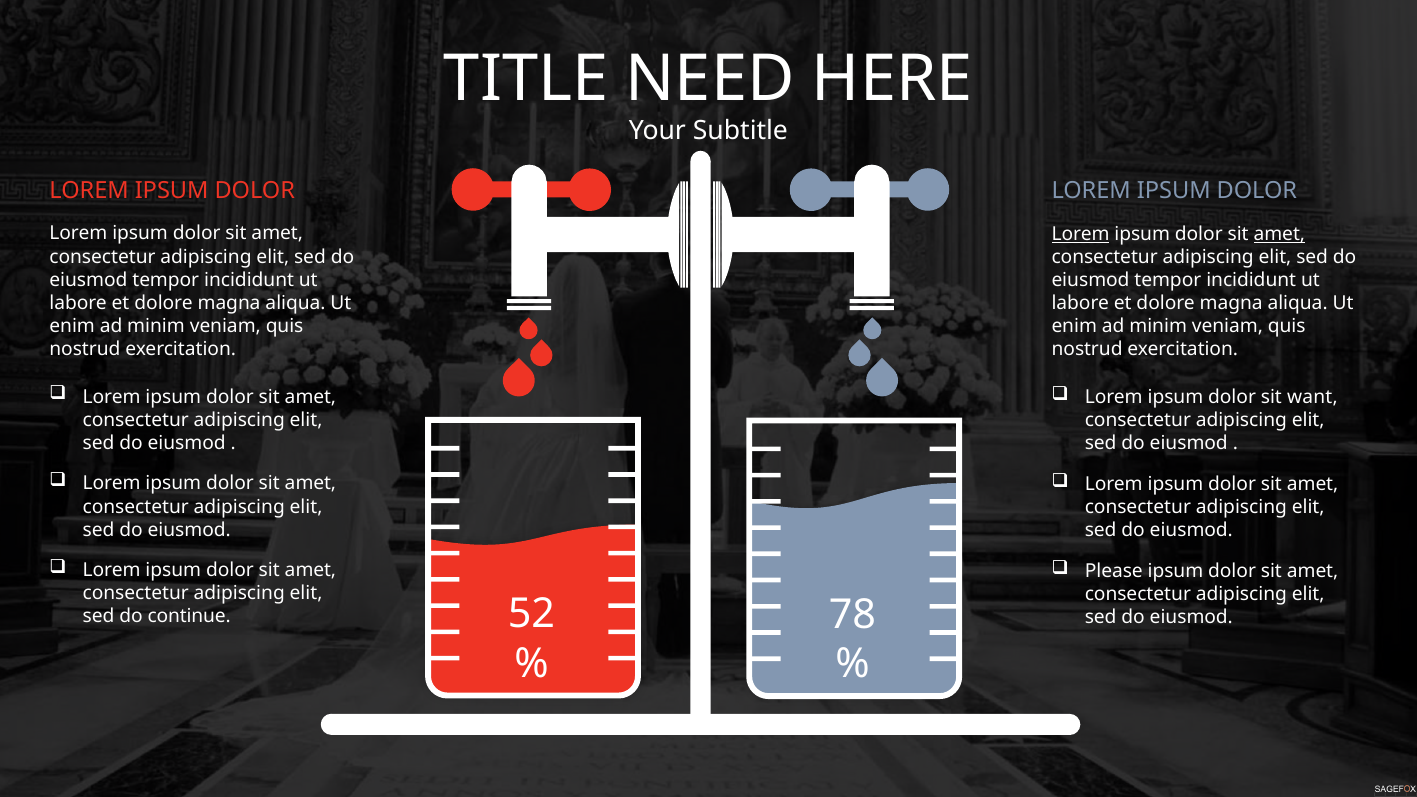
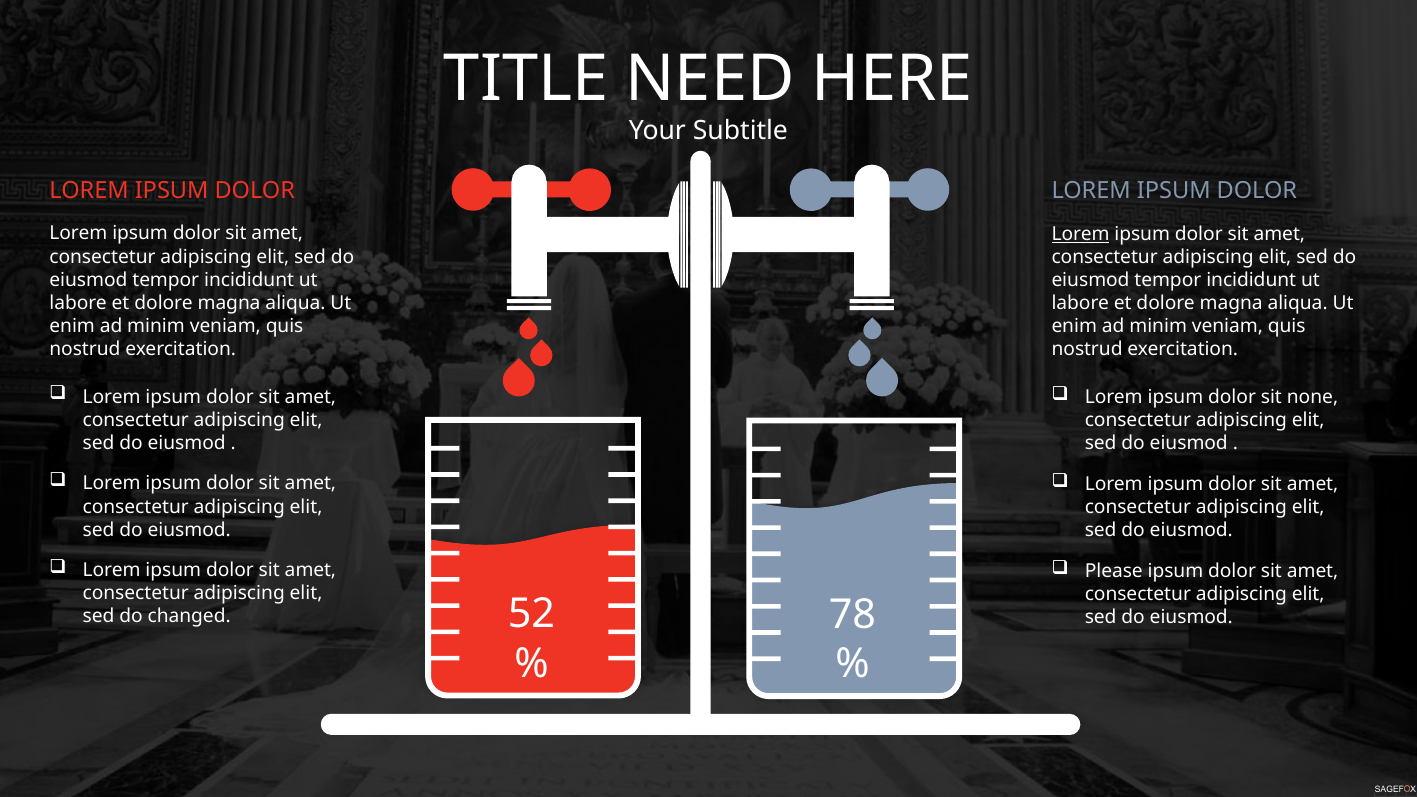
amet underline: present -> none (1279, 234)
want: want -> none (1313, 397)
continue: continue -> changed (189, 617)
